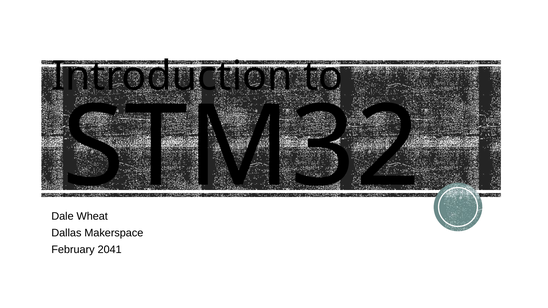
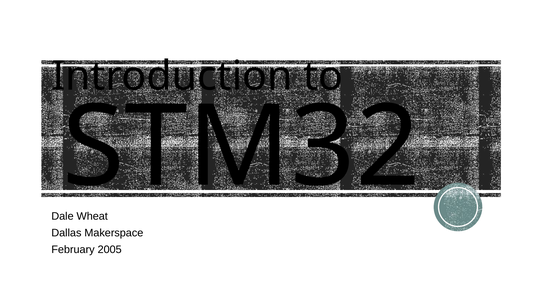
2041: 2041 -> 2005 (110, 250)
